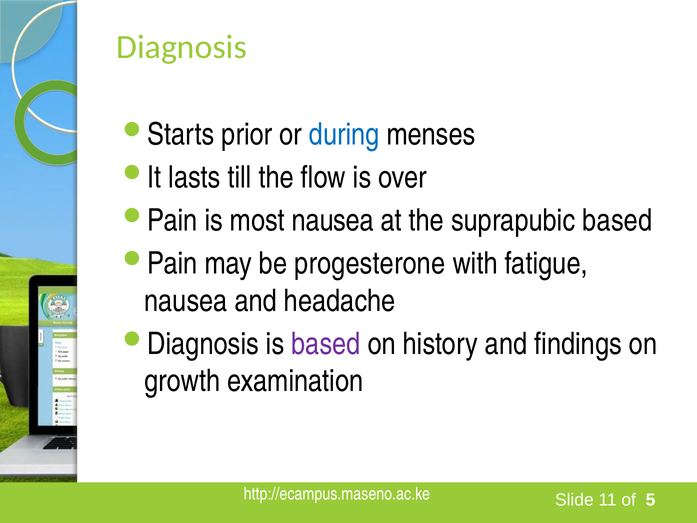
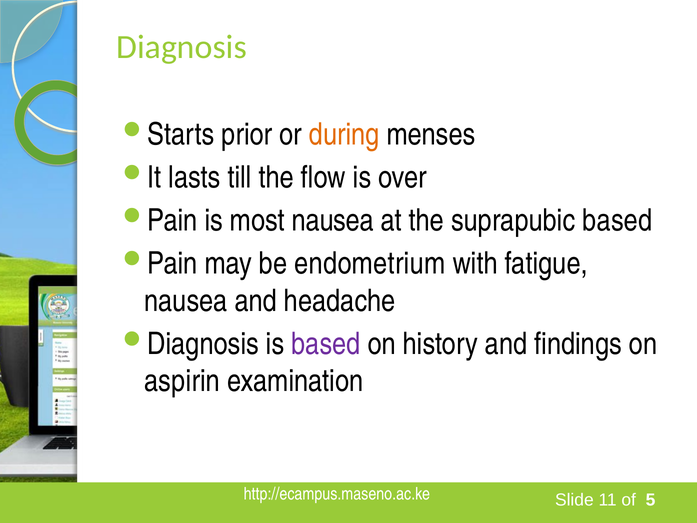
during colour: blue -> orange (344, 135)
progesterone: progesterone -> endometrium (370, 264)
growth: growth -> aspirin (182, 381)
